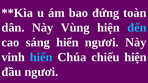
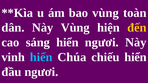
bao đứng: đứng -> vùng (106, 13)
đến colour: light blue -> yellow (137, 28)
chiếu hiện: hiện -> hiển (136, 57)
